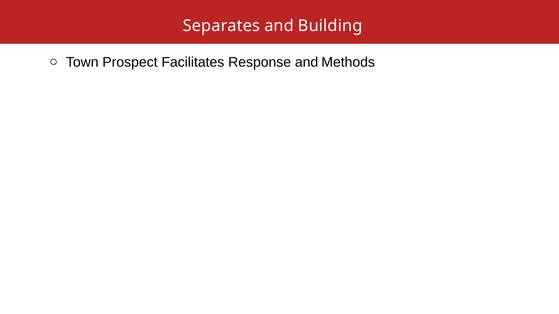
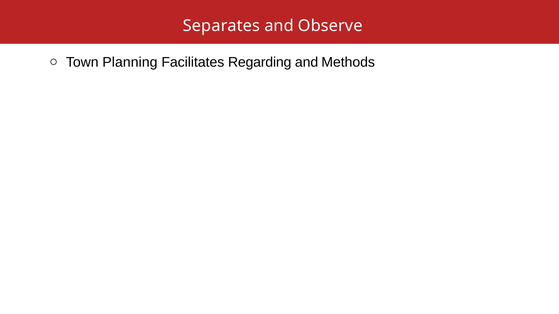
Building: Building -> Observe (330, 26)
Prospect: Prospect -> Planning (130, 62)
Response: Response -> Regarding (260, 62)
